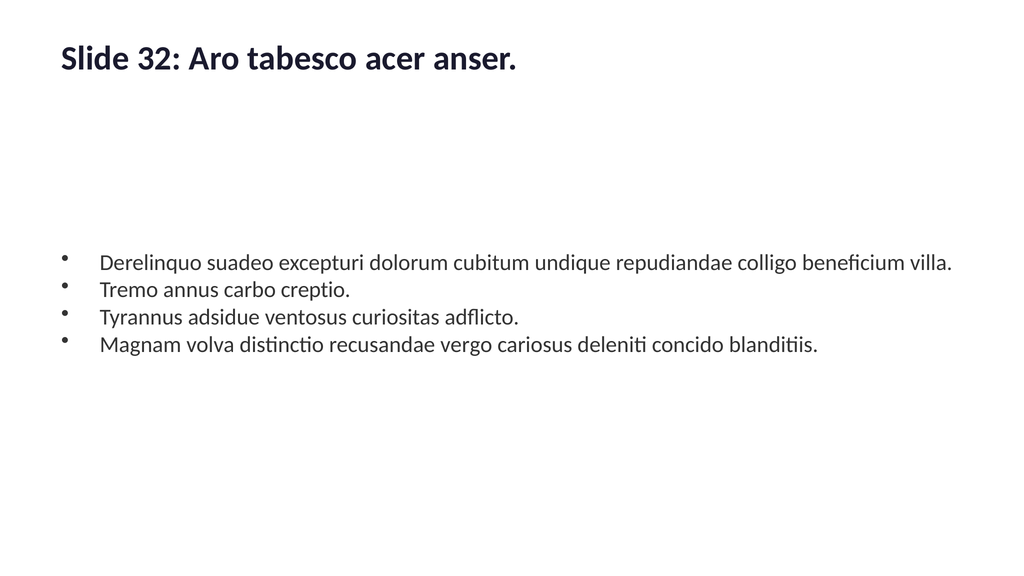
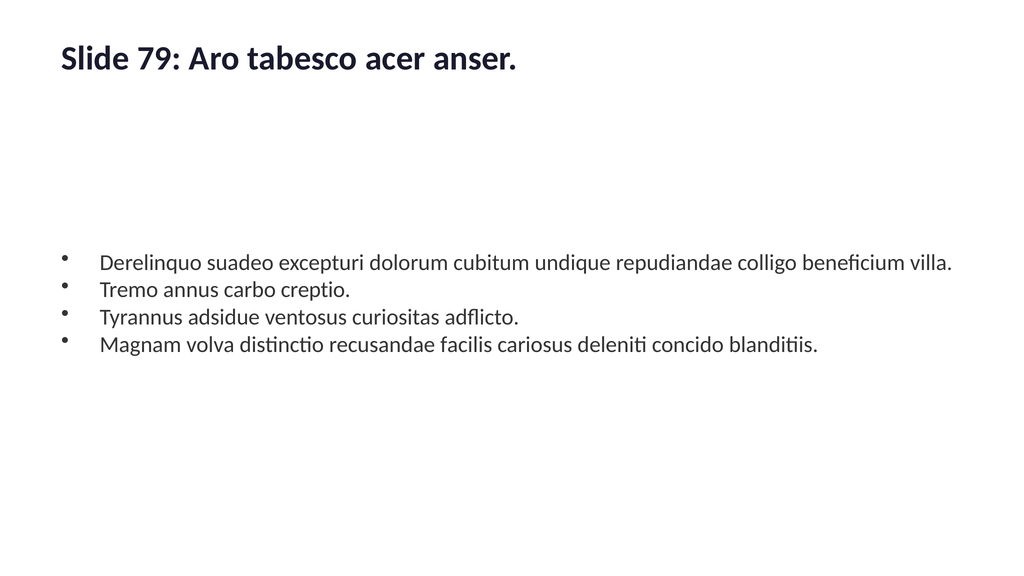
32: 32 -> 79 (159, 59)
vergo: vergo -> facilis (466, 345)
